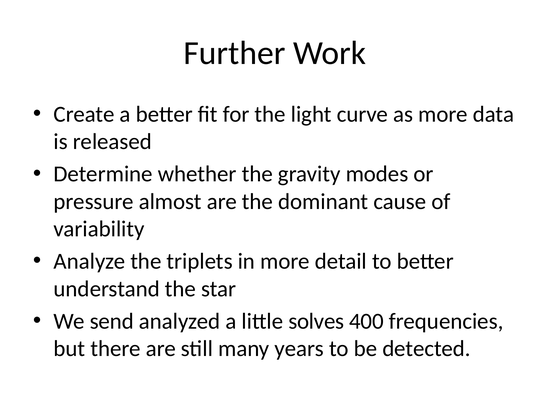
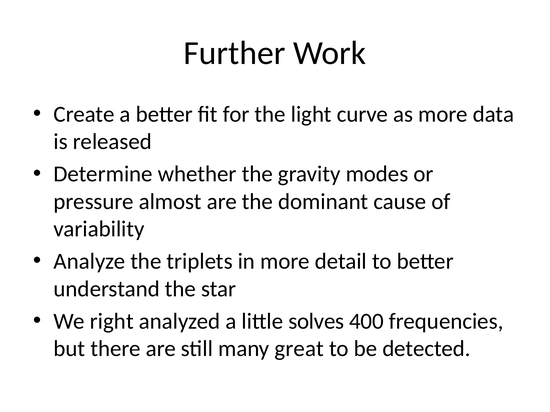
send: send -> right (112, 322)
years: years -> great (299, 349)
